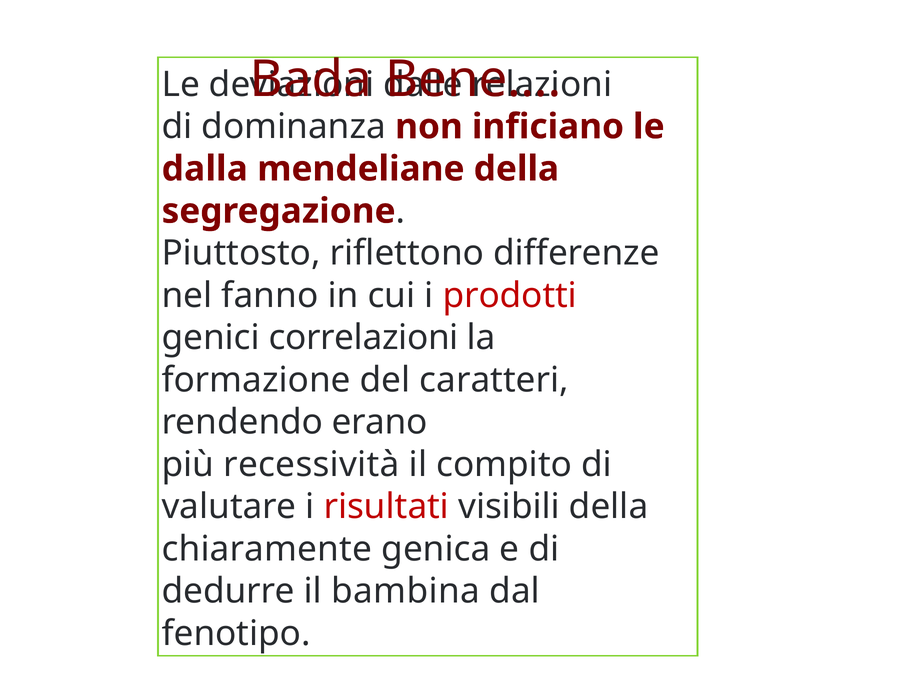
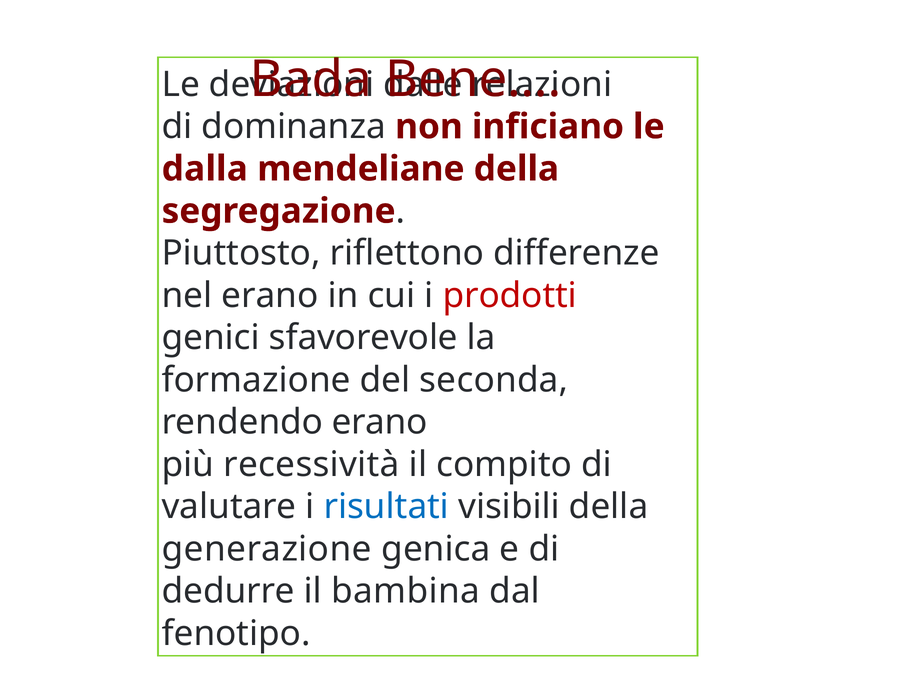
nel fanno: fanno -> erano (270, 296)
correlazioni: correlazioni -> sfavorevole (363, 338)
caratteri: caratteri -> seconda (494, 380)
risultati colour: red -> blue (386, 507)
chiaramente: chiaramente -> generazione (267, 549)
